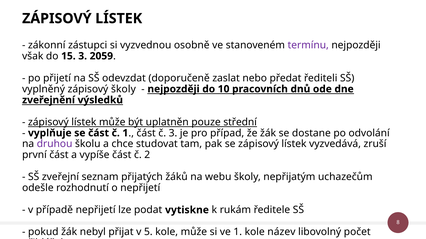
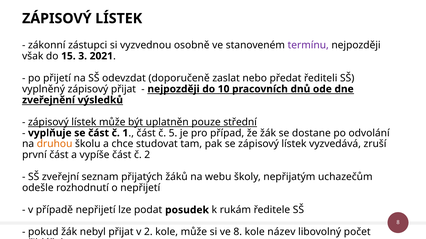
2059: 2059 -> 2021 (101, 56)
zápisový školy: školy -> přijat (123, 89)
č 3: 3 -> 5 (173, 133)
druhou colour: purple -> orange (55, 144)
vytiskne: vytiskne -> posudek (187, 210)
v 5: 5 -> 2 (148, 232)
ve 1: 1 -> 8 (238, 232)
